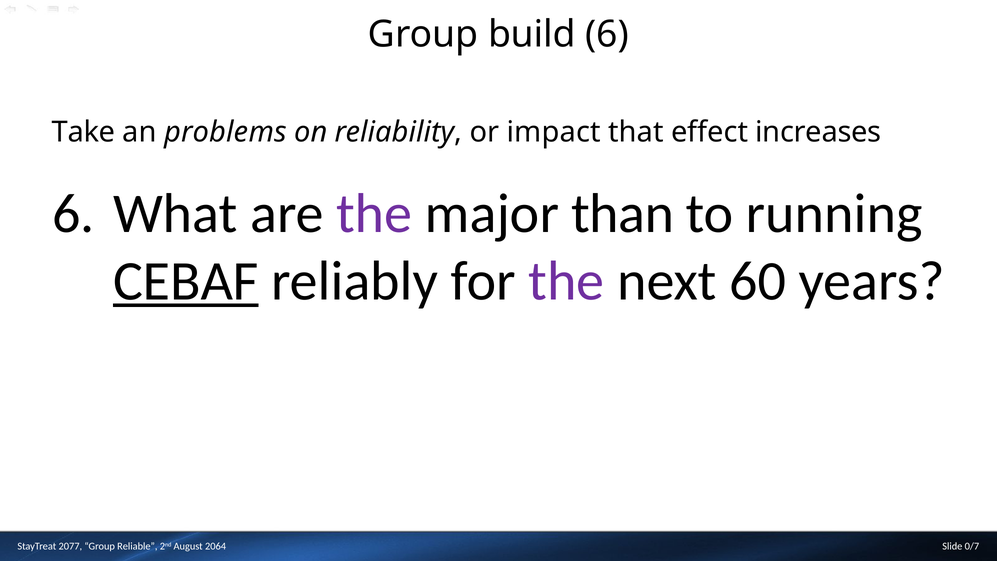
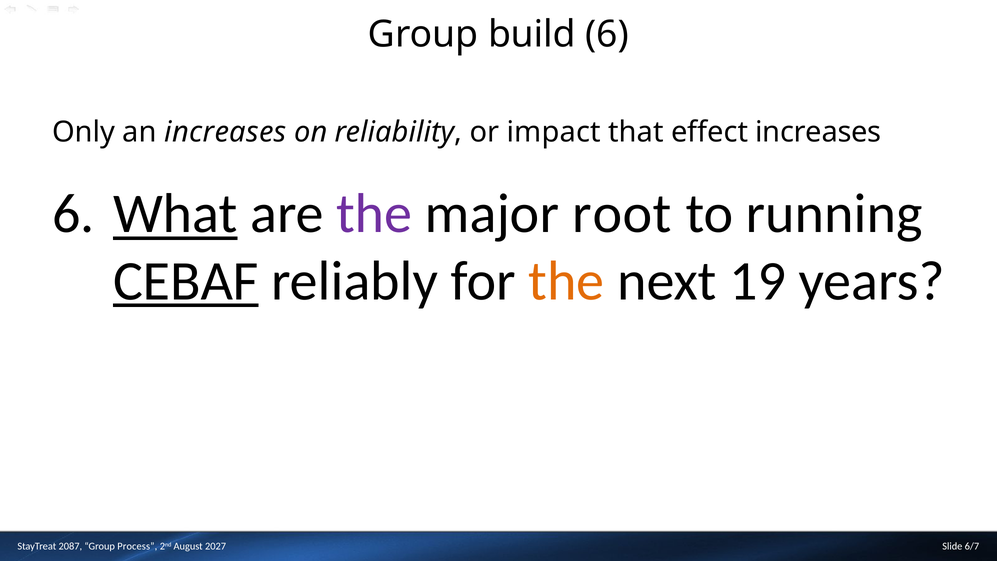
Take: Take -> Only (83, 132)
an problems: problems -> increases (225, 132)
What underline: none -> present (175, 214)
than: than -> root (622, 214)
the colour: purple -> orange (566, 281)
60: 60 -> 19 (758, 281)
2077: 2077 -> 2087 (70, 546)
Reliable: Reliable -> Process (137, 546)
2064: 2064 -> 2027 (216, 546)
0/7: 0/7 -> 6/7 (972, 546)
